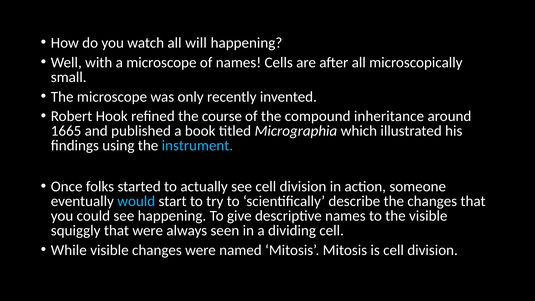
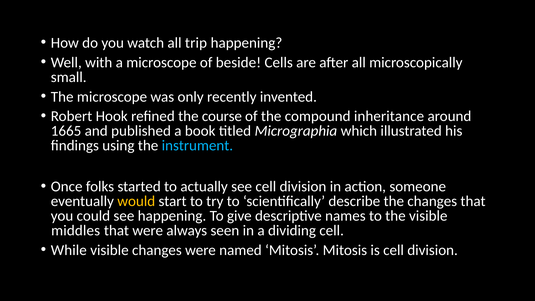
will: will -> trip (196, 43)
of names: names -> beside (238, 62)
would colour: light blue -> yellow (136, 201)
squiggly: squiggly -> middles (76, 230)
